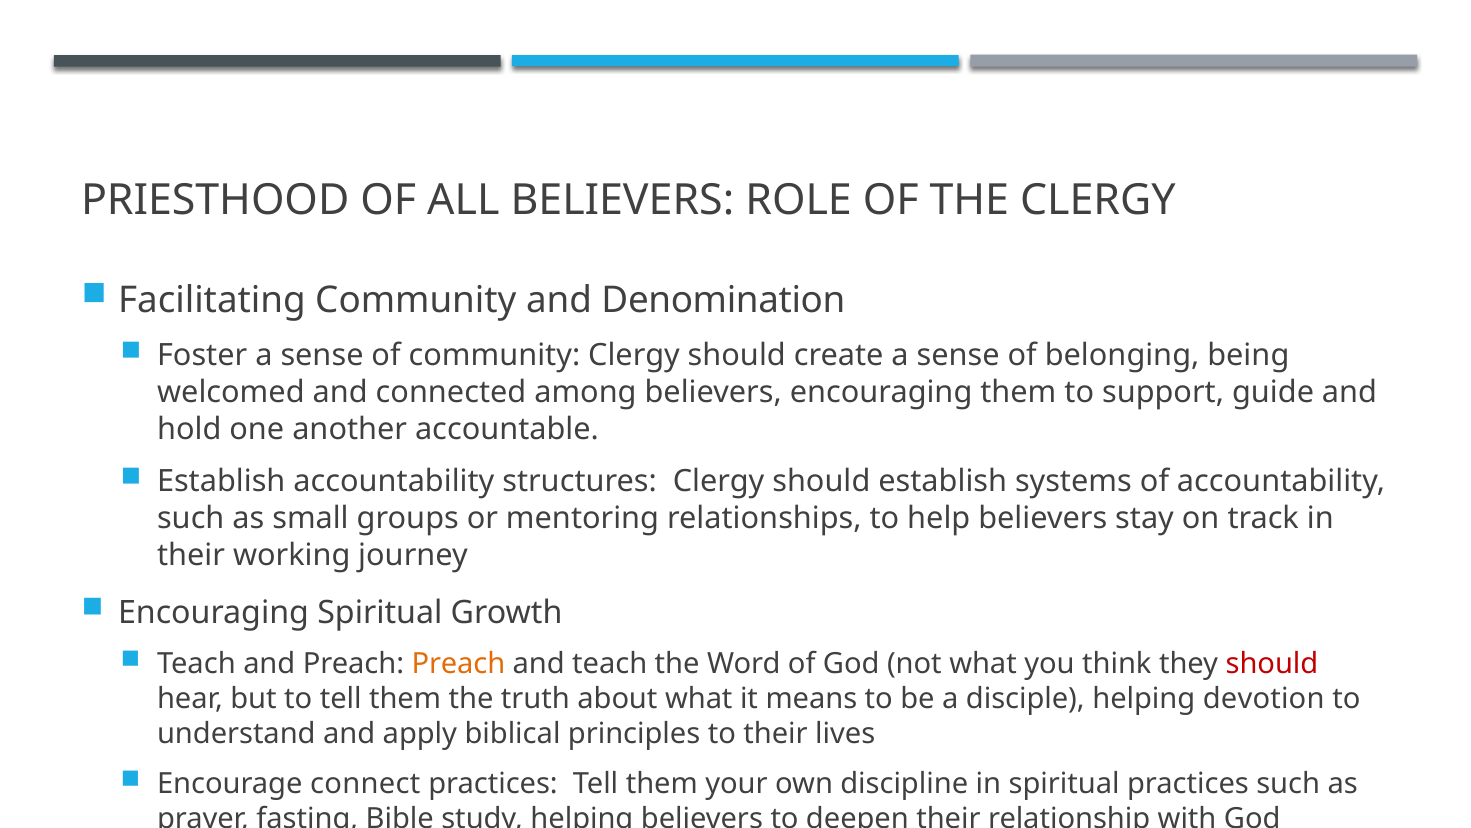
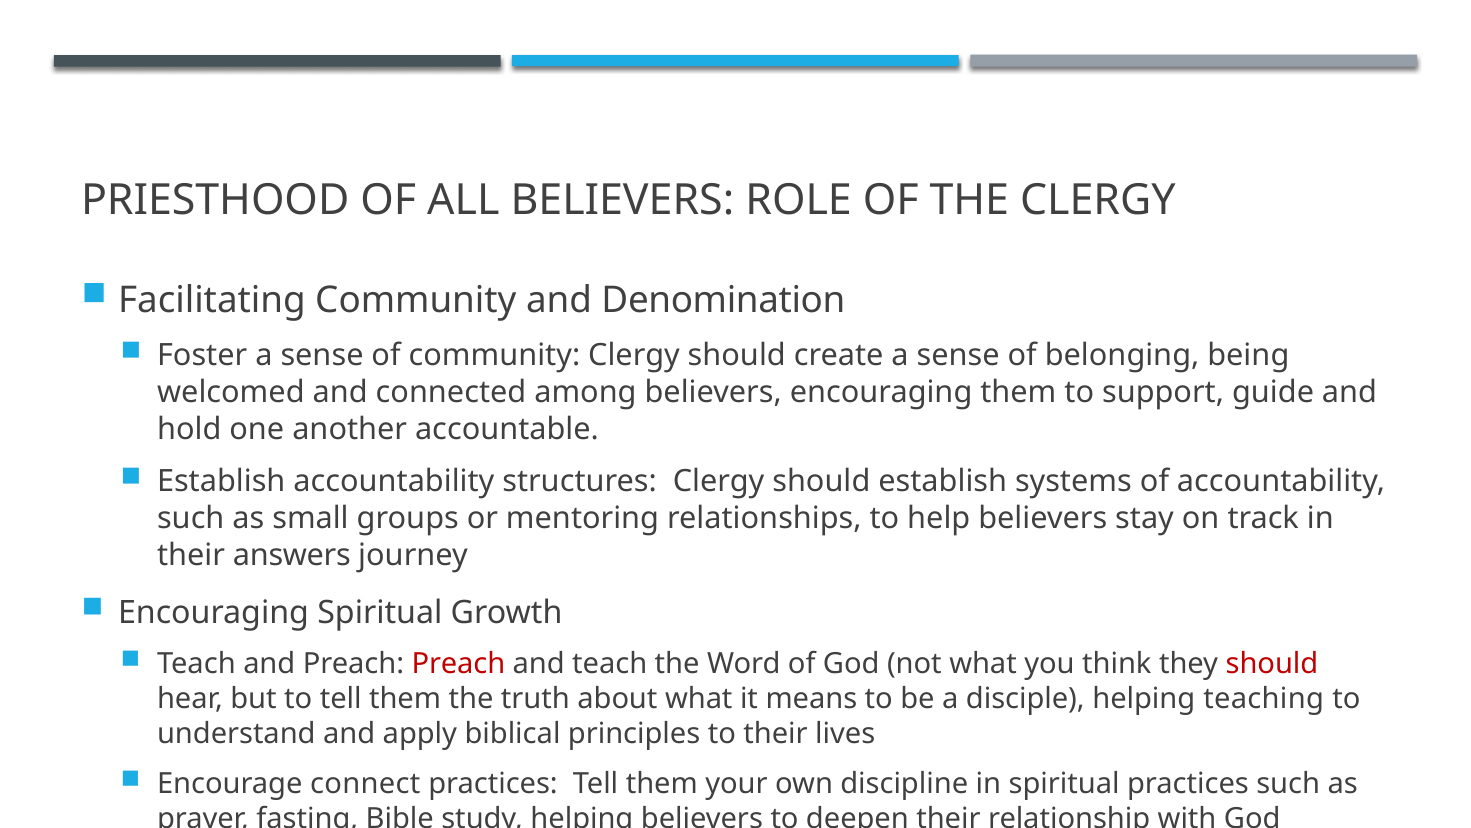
working: working -> answers (292, 555)
Preach colour: orange -> red (458, 664)
devotion: devotion -> teaching (1264, 699)
